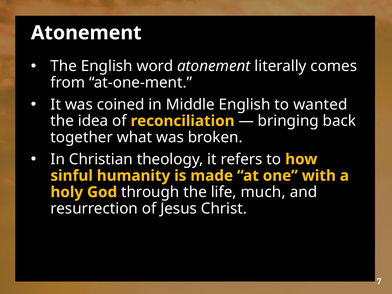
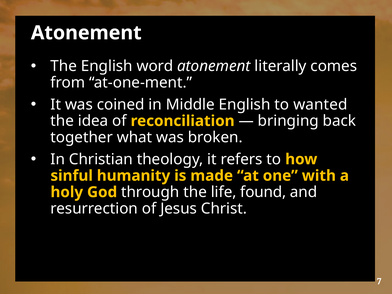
much: much -> found (263, 192)
